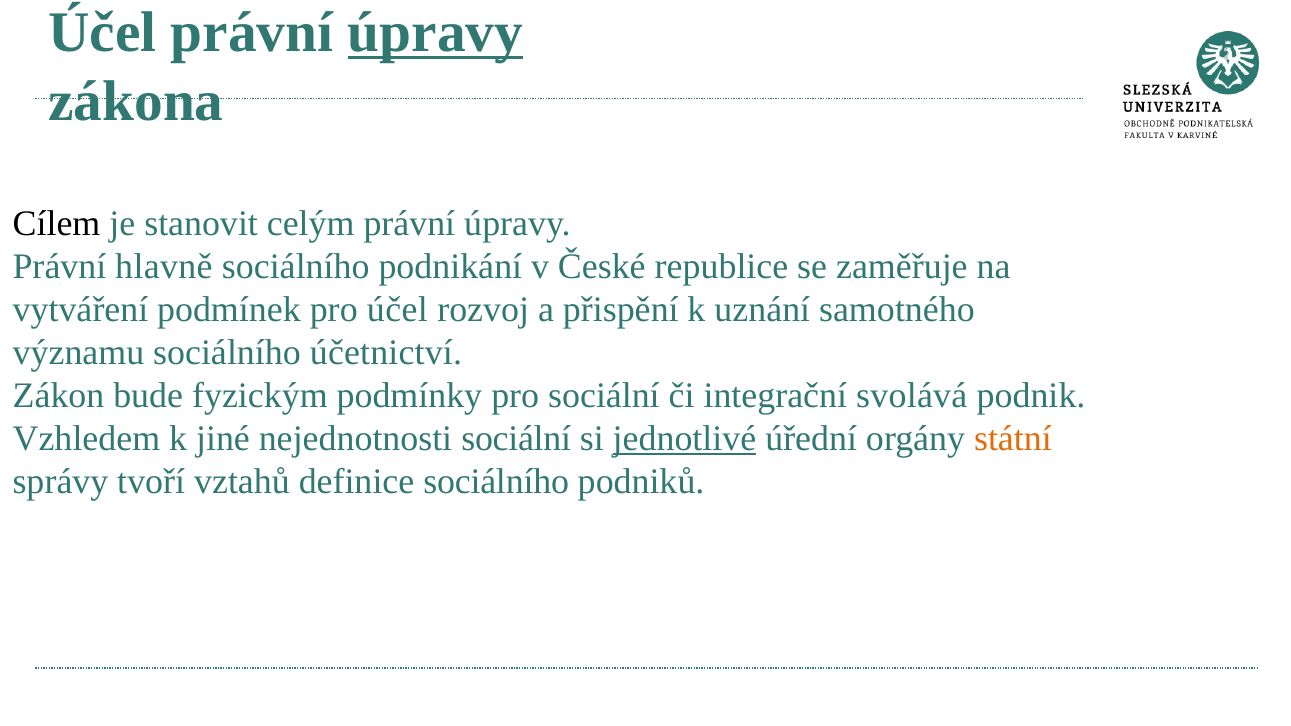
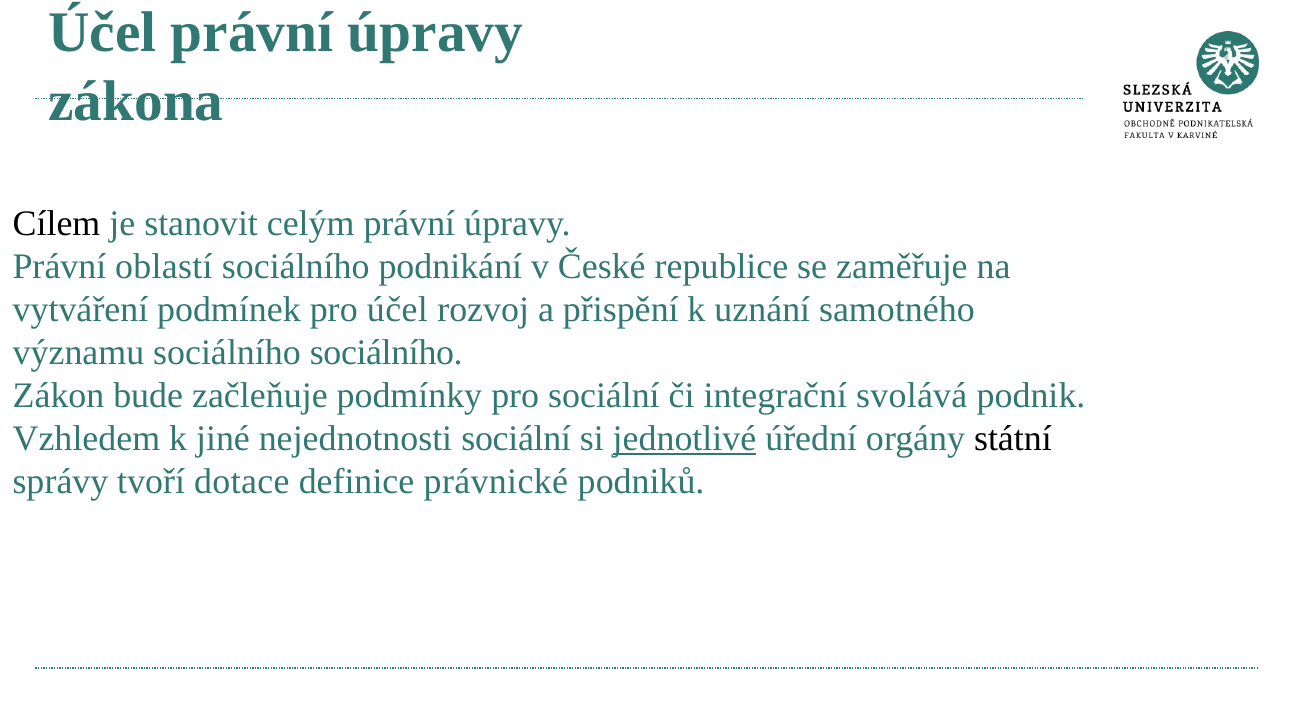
úpravy underline: present -> none (435, 33)
hlavně: hlavně -> oblastí (164, 267)
sociálního účetnictví: účetnictví -> sociálního (386, 353)
fyzickým: fyzickým -> začleňuje (260, 396)
státní colour: orange -> black (1013, 439)
vztahů: vztahů -> dotace (242, 482)
definice sociálního: sociálního -> právnické (496, 482)
